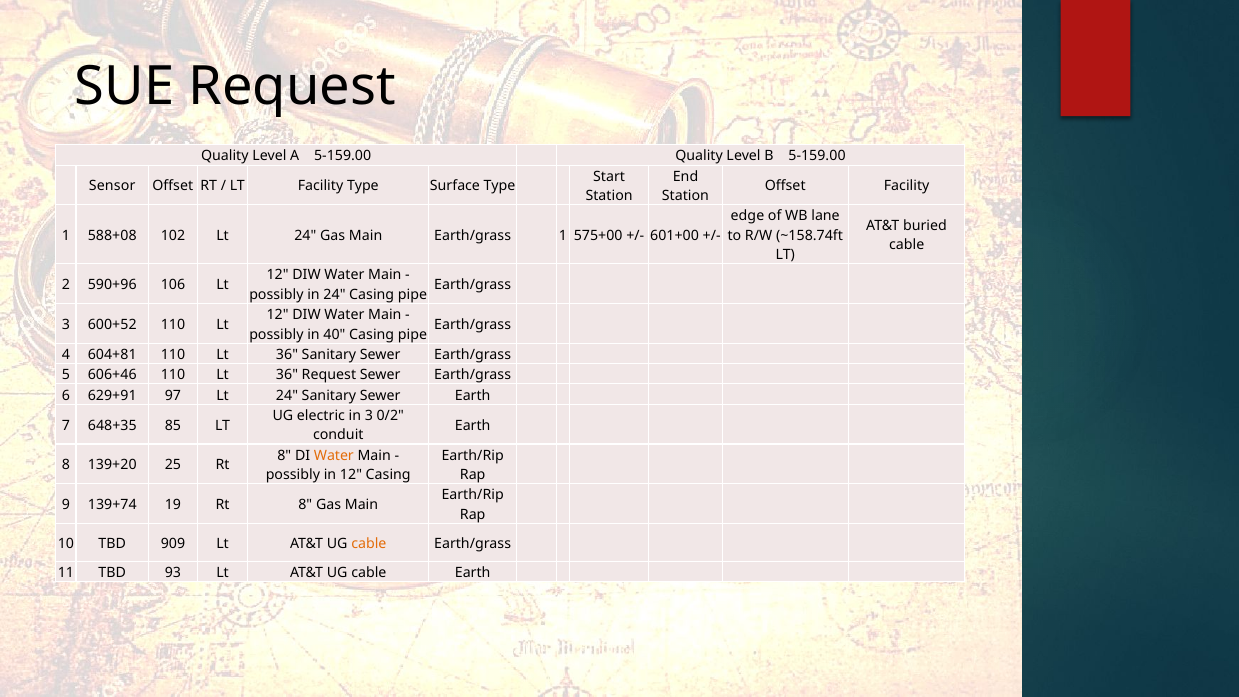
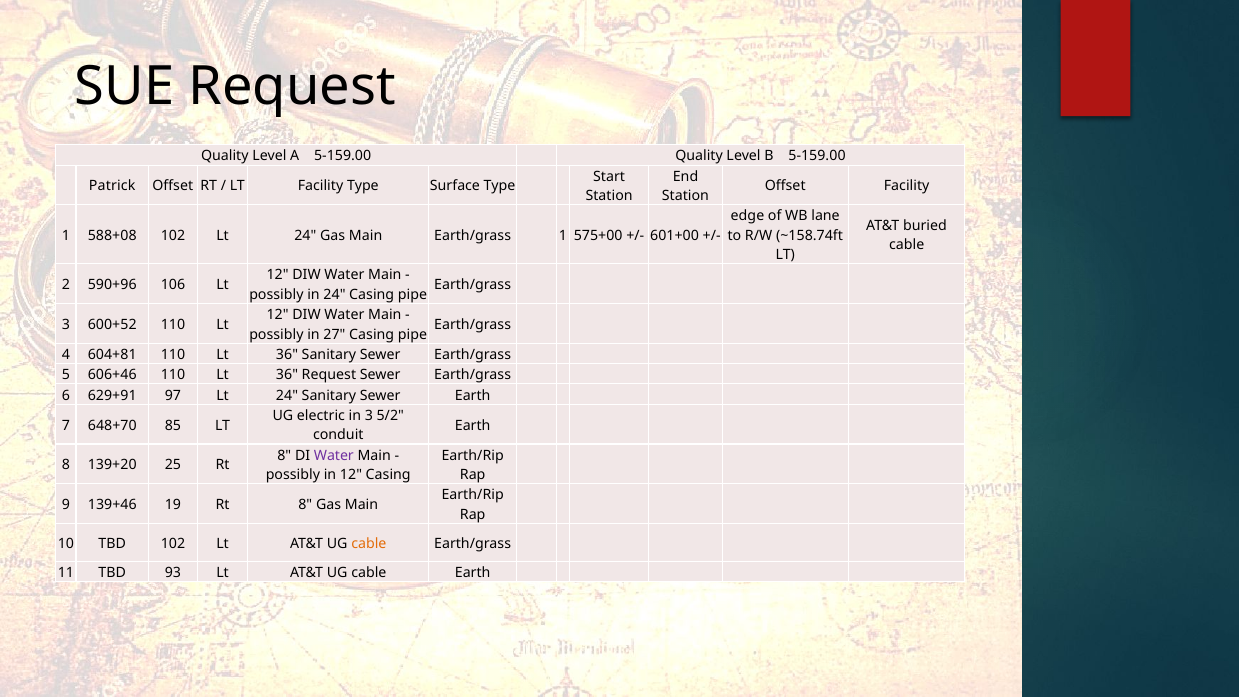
Sensor: Sensor -> Patrick (112, 186)
40: 40 -> 27 (334, 334)
0/2: 0/2 -> 5/2 (390, 416)
648+35: 648+35 -> 648+70 (112, 425)
Water colour: orange -> purple (334, 455)
139+74: 139+74 -> 139+46 (112, 505)
TBD 909: 909 -> 102 (173, 544)
